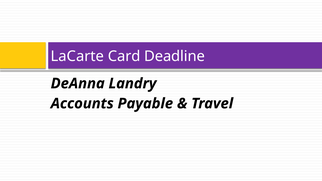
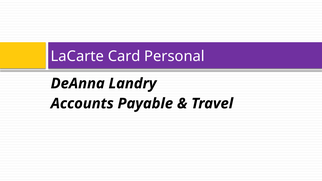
Deadline: Deadline -> Personal (174, 56)
